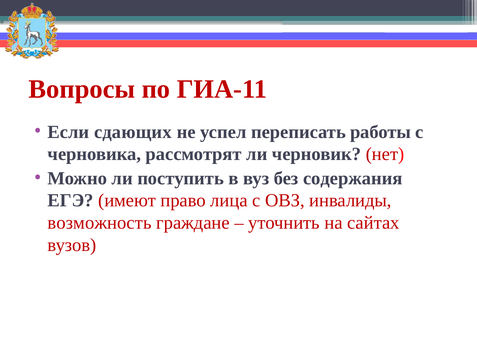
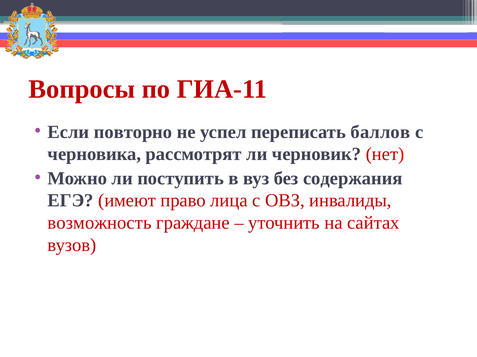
сдающих: сдающих -> повторно (133, 132)
работы: работы -> баллов (380, 132)
